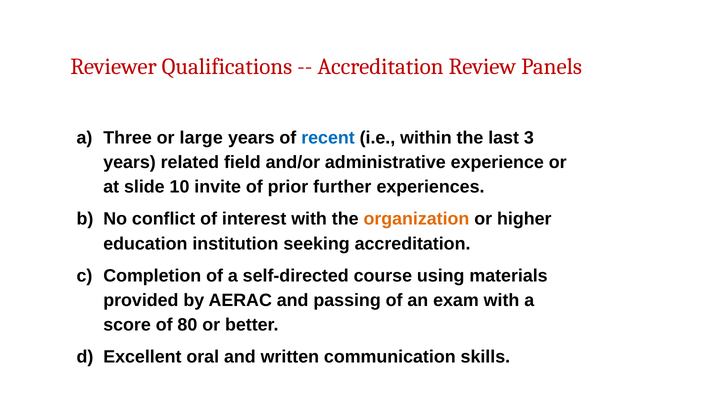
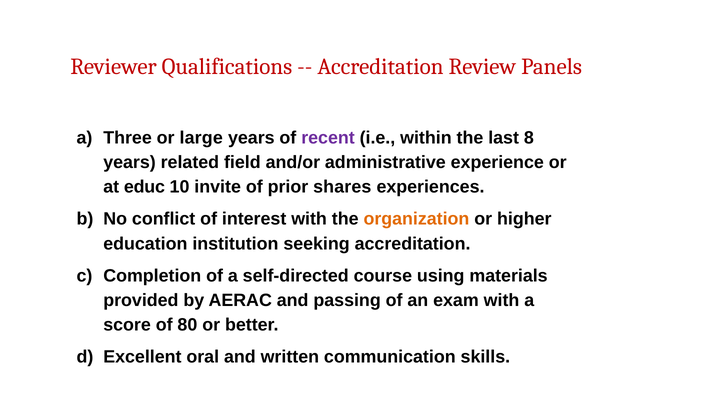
recent colour: blue -> purple (328, 138)
3: 3 -> 8 (529, 138)
slide: slide -> educ (144, 187)
further: further -> shares (342, 187)
